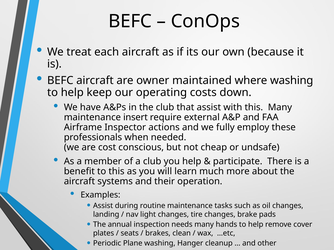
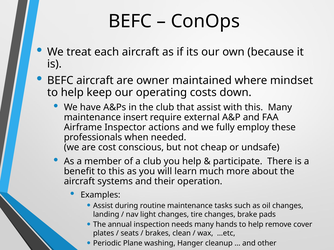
where washing: washing -> mindset (292, 81)
